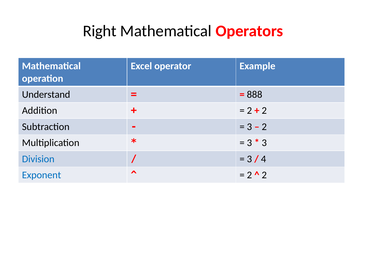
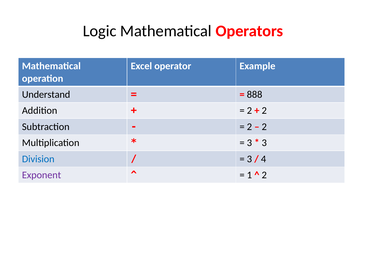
Right: Right -> Logic (100, 31)
3: 3 -> 2 (249, 127)
Exponent colour: blue -> purple (42, 175)
2: 2 -> 1 (249, 175)
